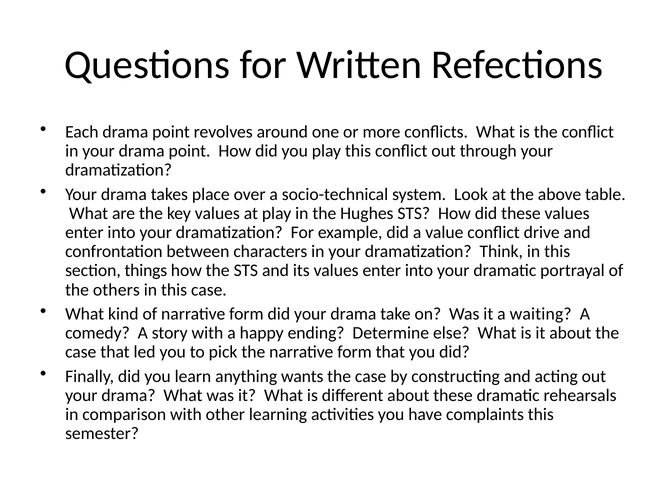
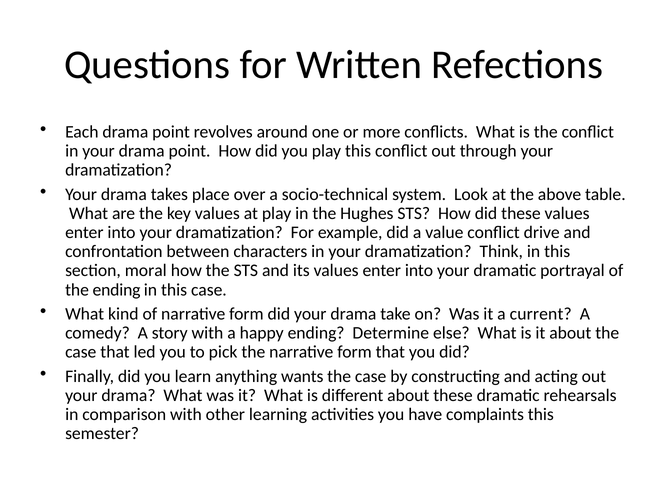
things: things -> moral (146, 271)
the others: others -> ending (117, 290)
waiting: waiting -> current (541, 314)
